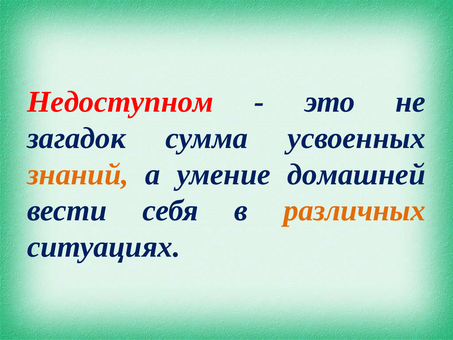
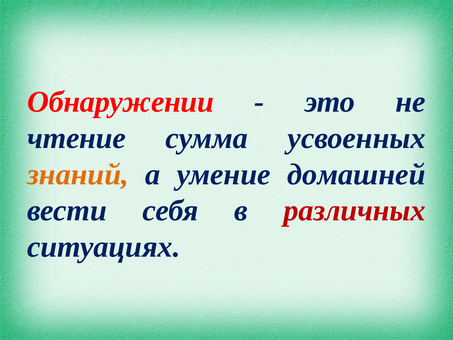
Недоступном: Недоступном -> Обнаружении (121, 102)
загадок: загадок -> чтение (77, 138)
различных colour: orange -> red (354, 210)
